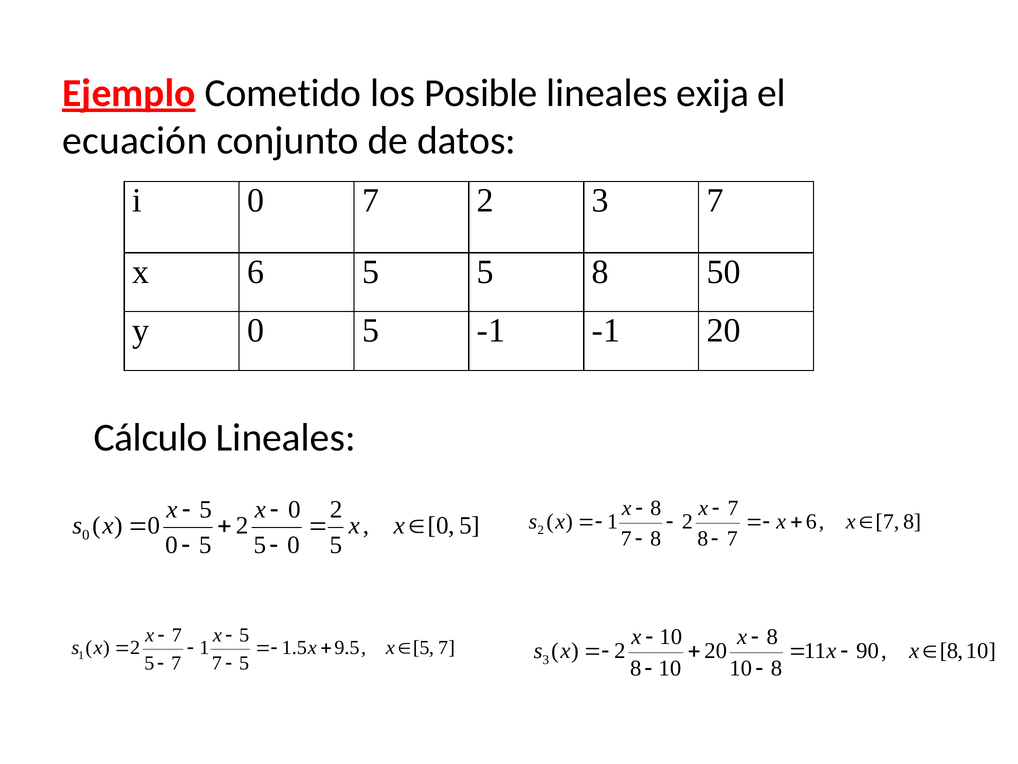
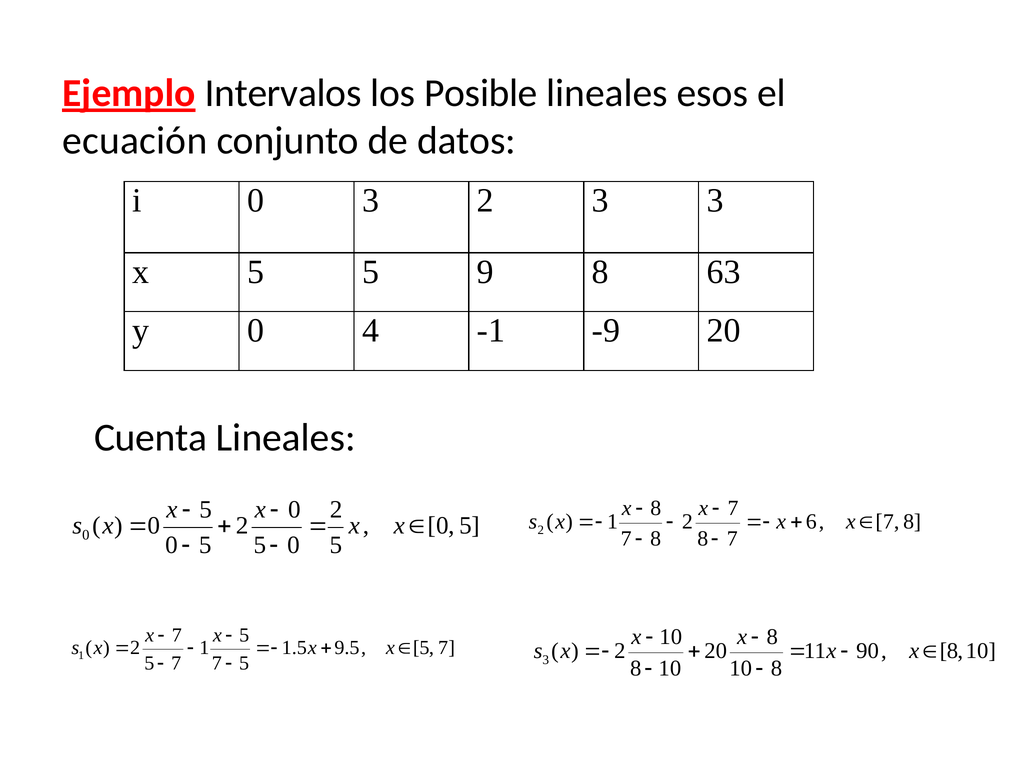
Cometido: Cometido -> Intervalos (283, 93)
exija: exija -> esos (713, 93)
0 7: 7 -> 3 (371, 200)
3 7: 7 -> 3 (715, 200)
x 6: 6 -> 5 (256, 272)
5 5: 5 -> 9 (485, 272)
50: 50 -> 63 (724, 272)
y 0 5: 5 -> 4 (371, 330)
-1 -1: -1 -> -9 (606, 330)
Cálculo: Cálculo -> Cuenta (151, 437)
